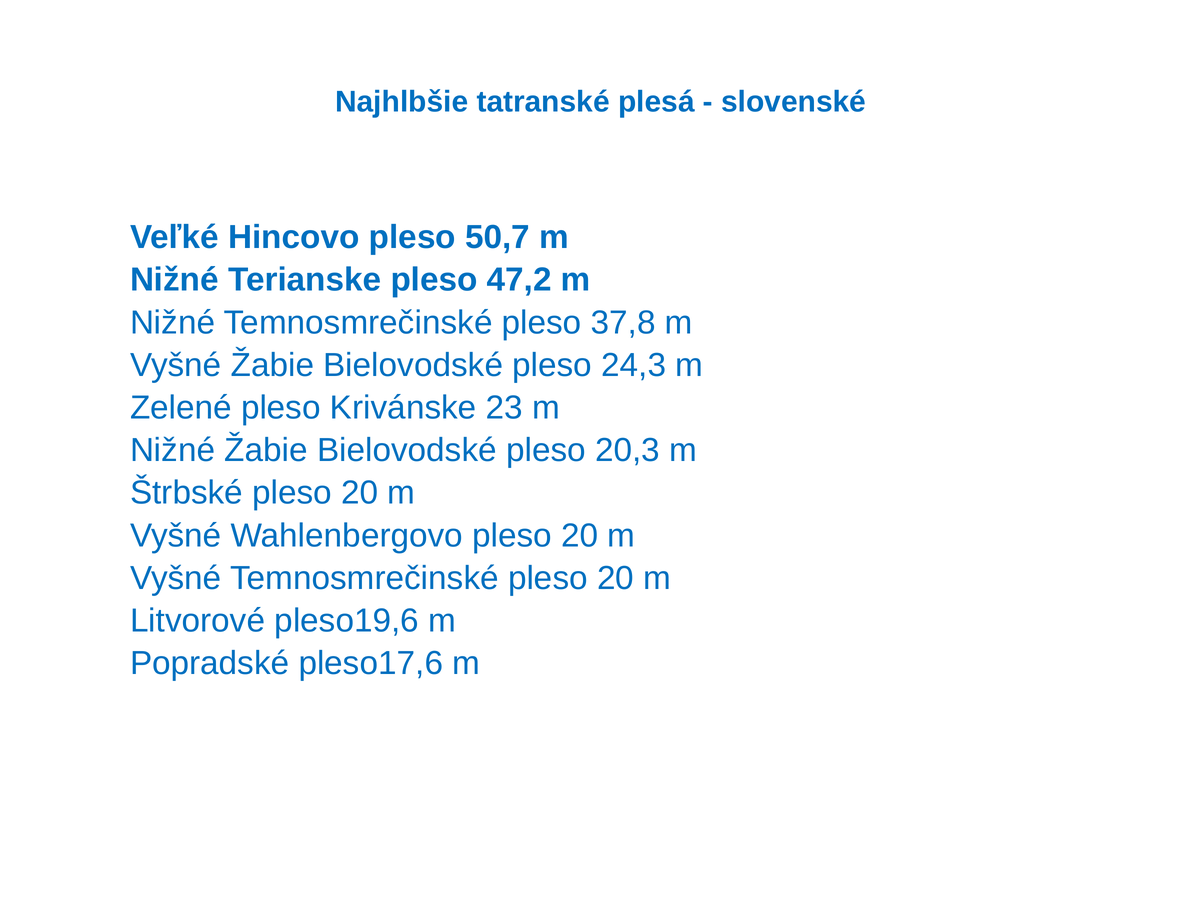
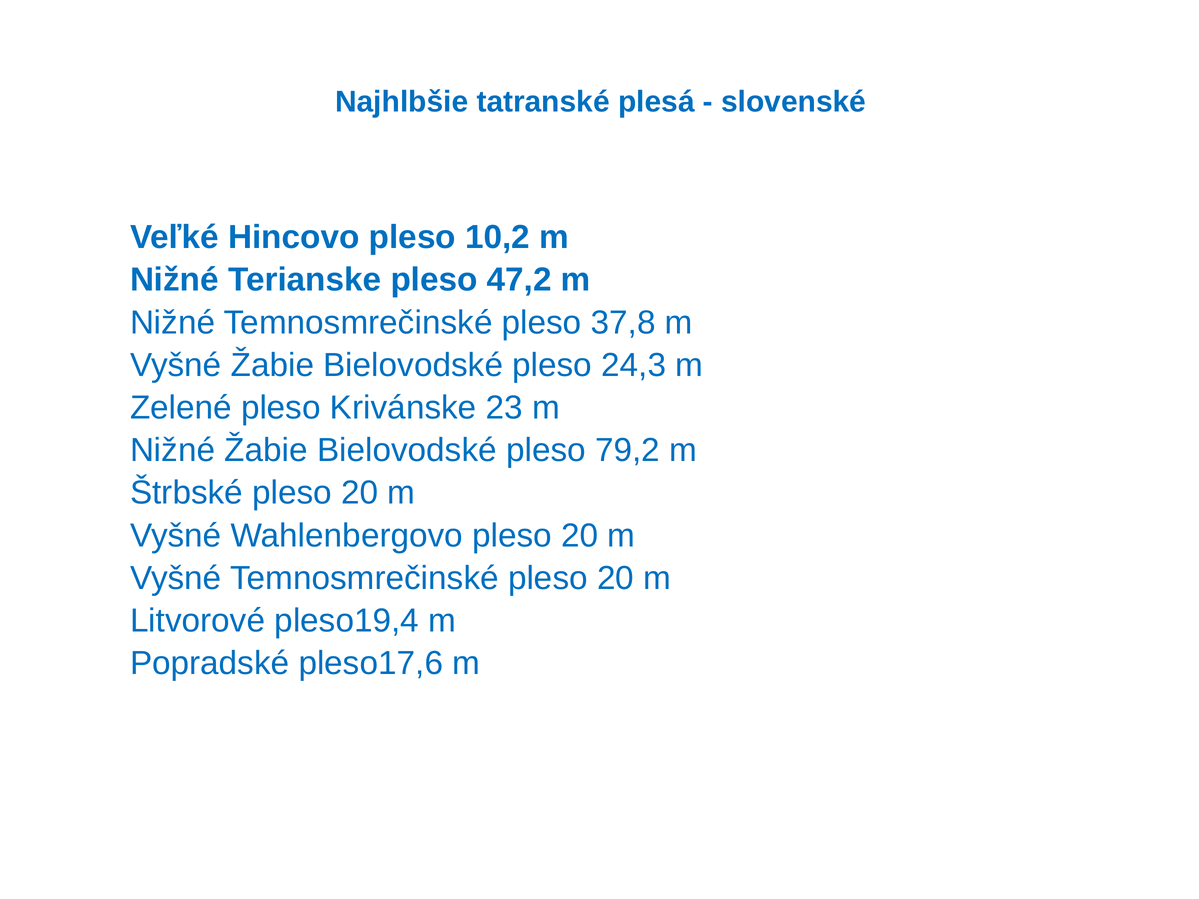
50,7: 50,7 -> 10,2 (498, 237)
20,3: 20,3 -> 79,2 (628, 450)
pleso19,6: pleso19,6 -> pleso19,4 (347, 621)
